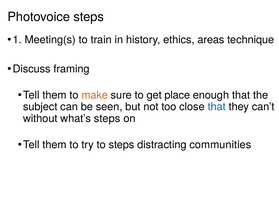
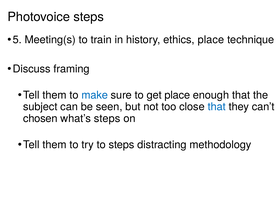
1: 1 -> 5 (17, 40)
ethics areas: areas -> place (211, 40)
make colour: orange -> blue (95, 95)
without: without -> chosen (40, 119)
communities: communities -> methodology (220, 145)
